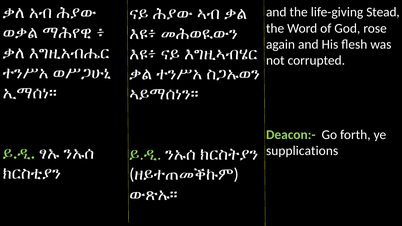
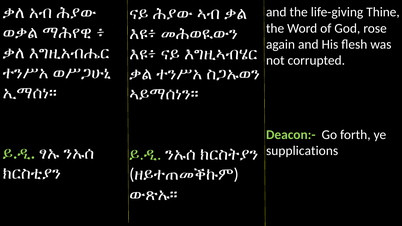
Stead: Stead -> Thine (383, 12)
